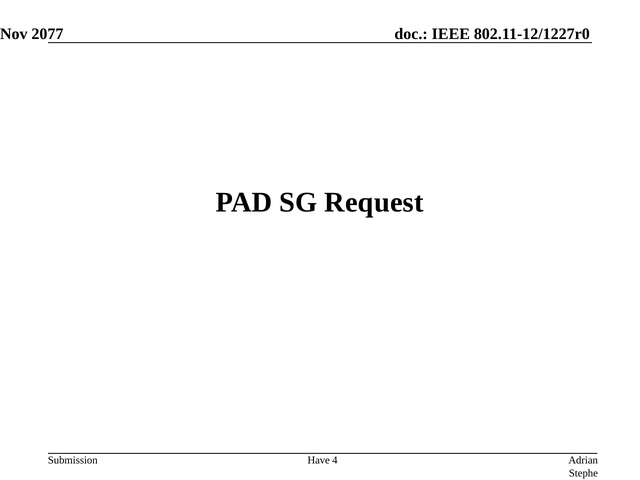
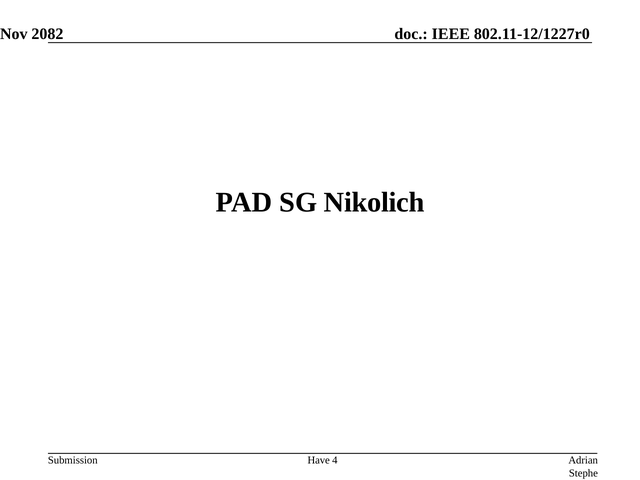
2077: 2077 -> 2082 (47, 34)
Request: Request -> Nikolich (374, 203)
